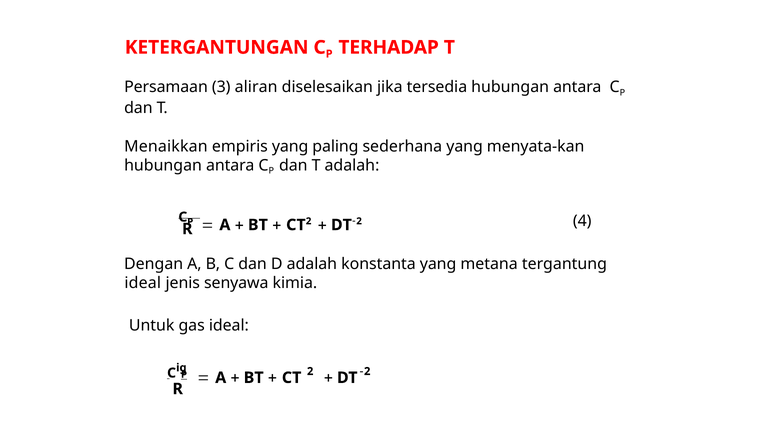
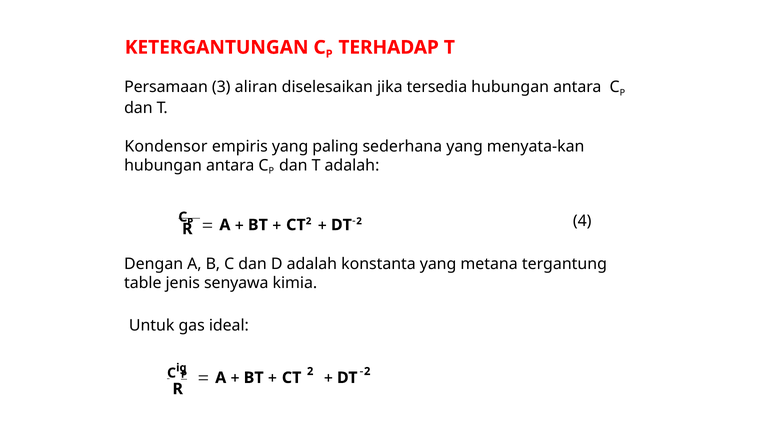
Menaikkan: Menaikkan -> Kondensor (166, 146)
ideal: ideal -> table (143, 283)
